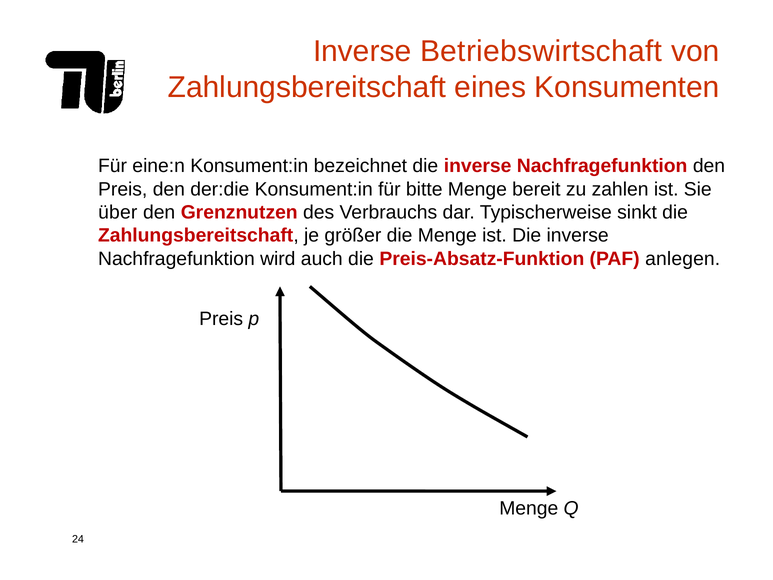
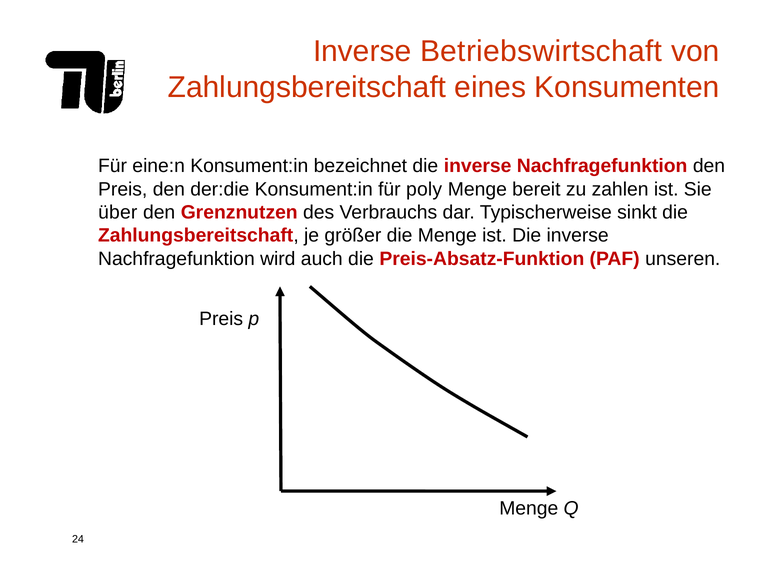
bitte: bitte -> poly (424, 189)
anlegen: anlegen -> unseren (683, 259)
